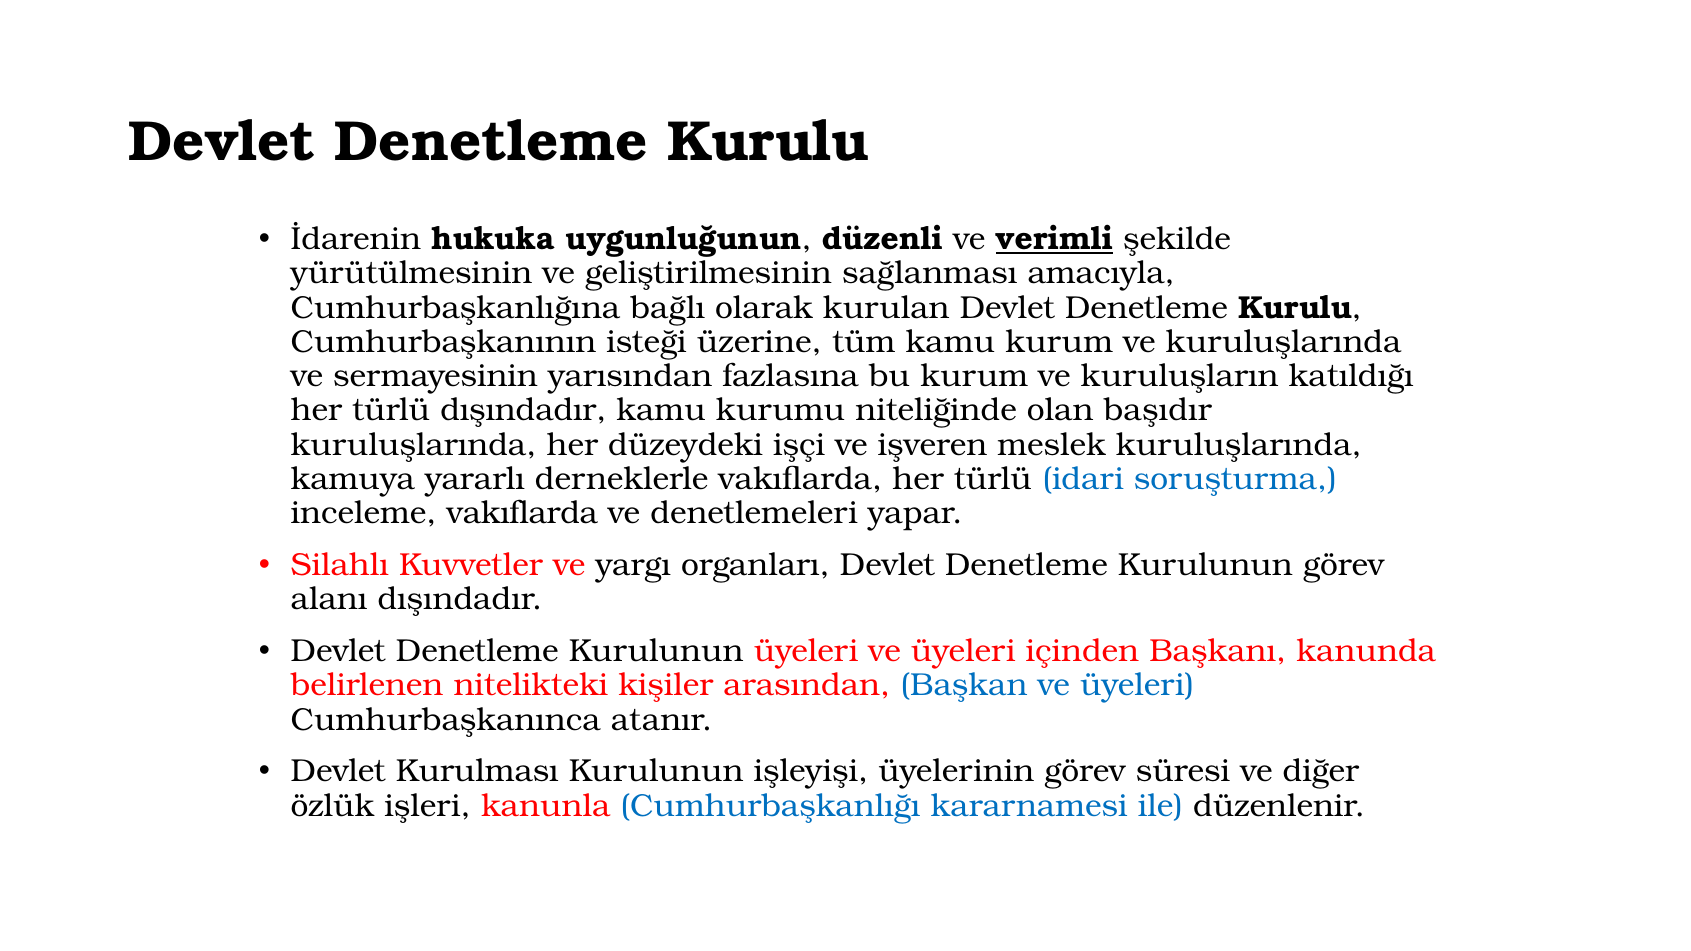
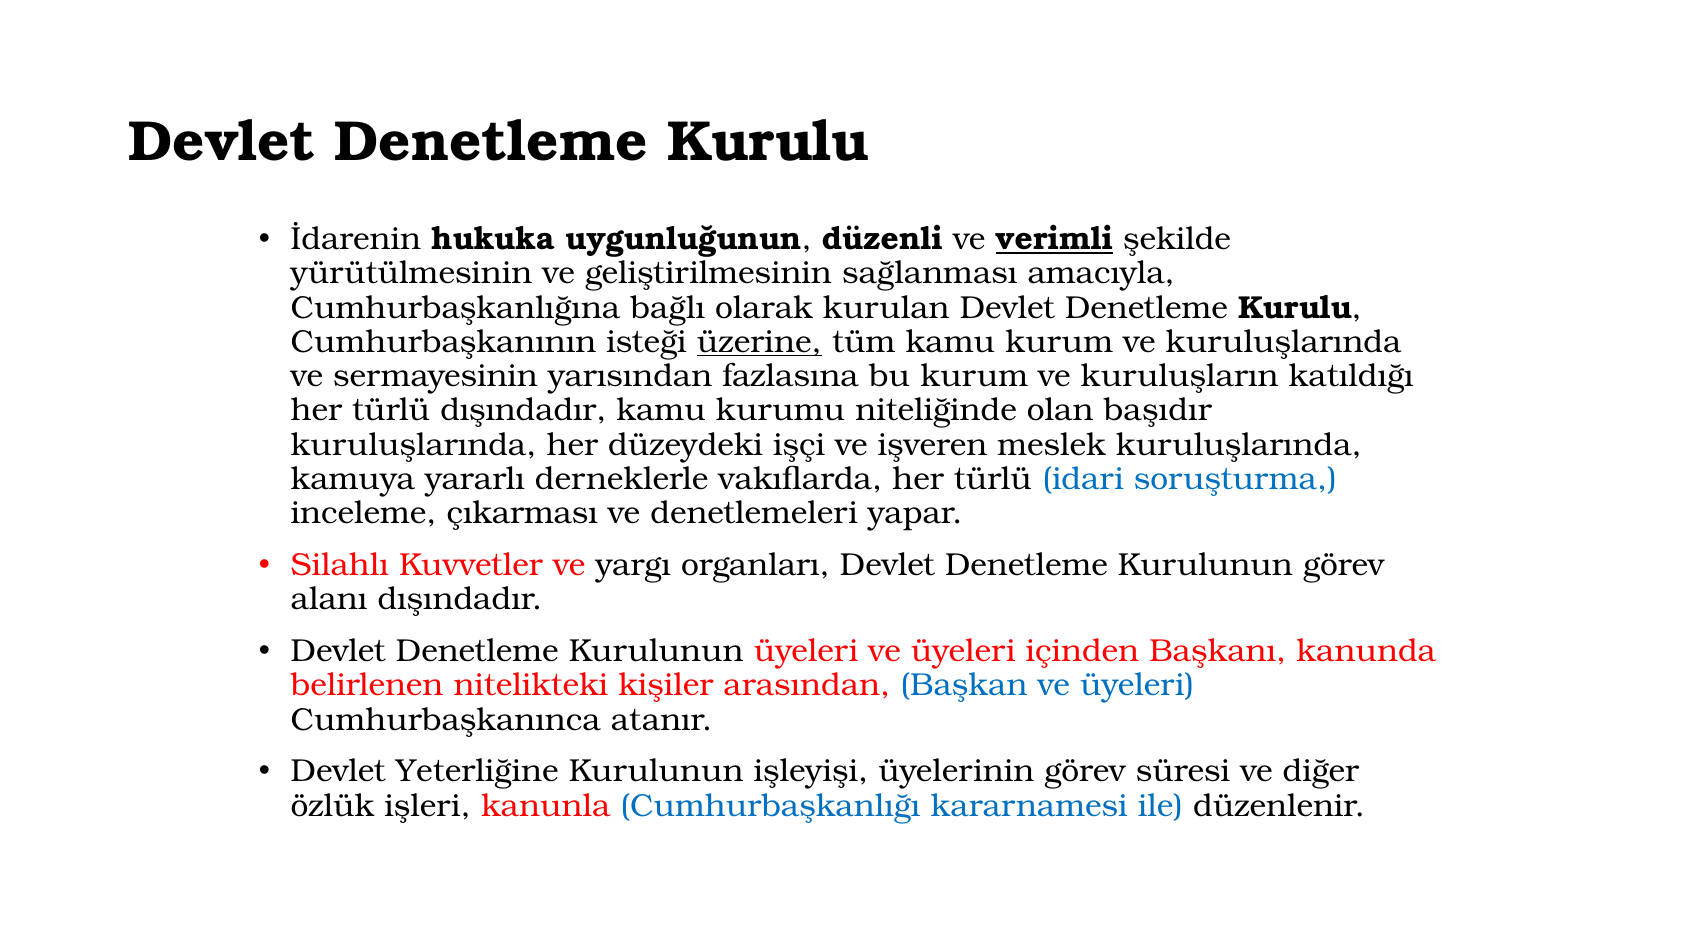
üzerine underline: none -> present (759, 342)
inceleme vakıflarda: vakıflarda -> çıkarması (522, 513)
Kurulması: Kurulması -> Yeterliğine (477, 772)
